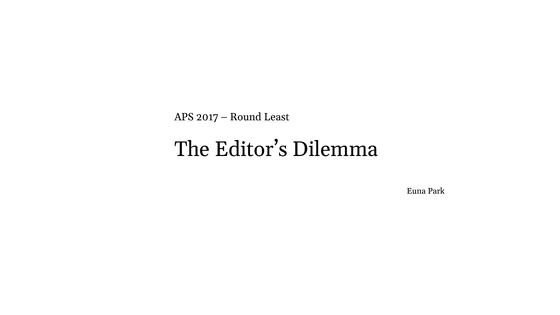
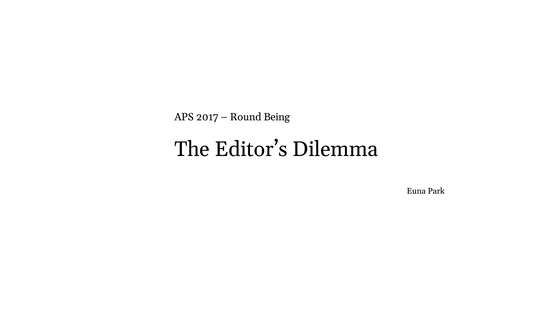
Least: Least -> Being (277, 117)
